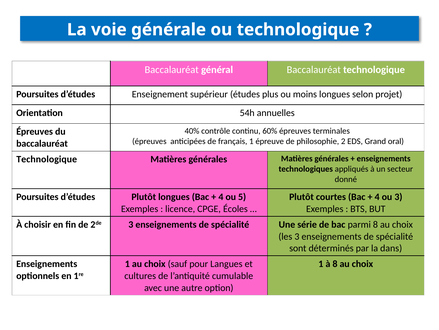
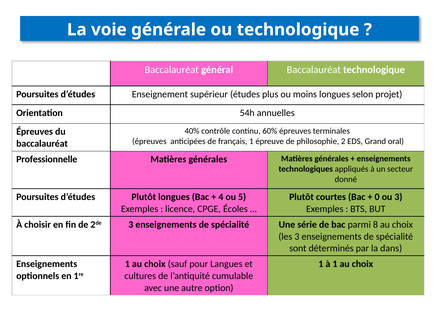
Technologique: Technologique -> Professionnelle (47, 159)
4: 4 -> 0 (377, 196)
à 8: 8 -> 1 (335, 263)
